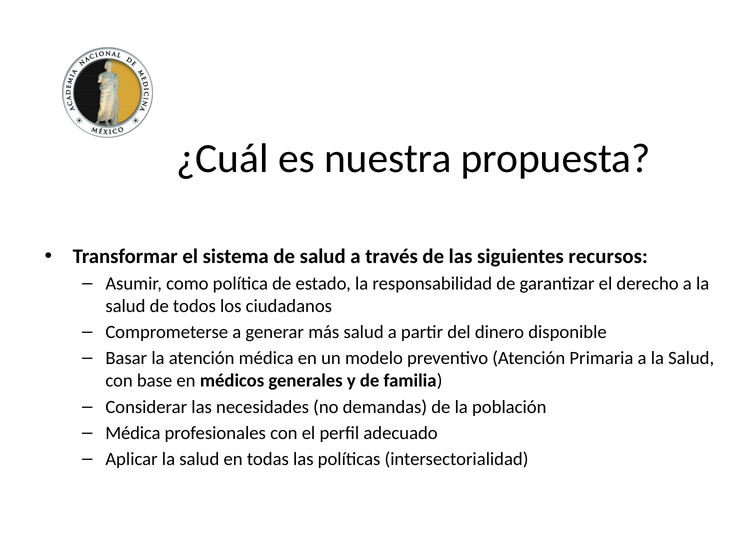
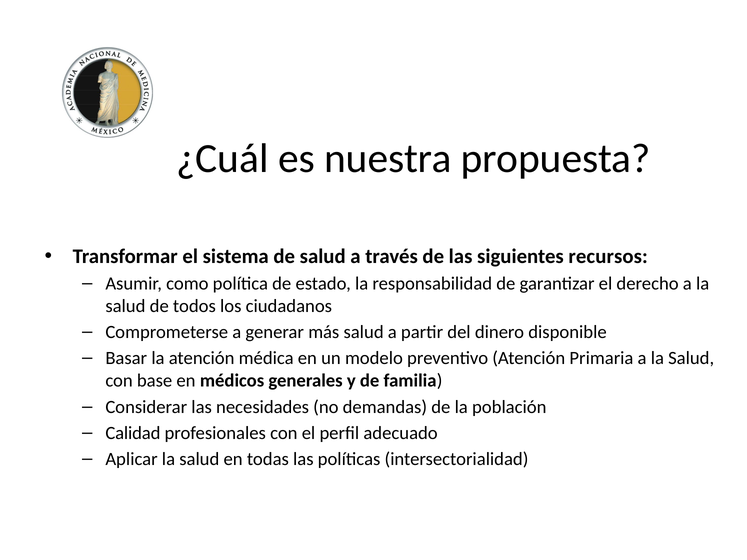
Médica: Médica -> Calidad (133, 433)
